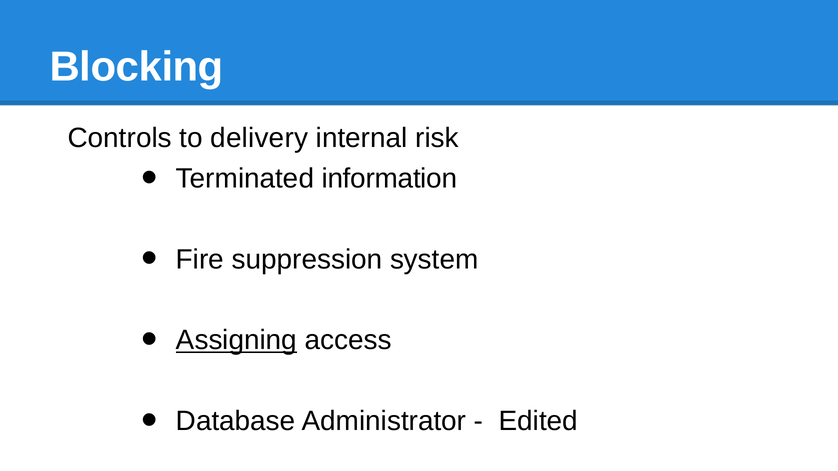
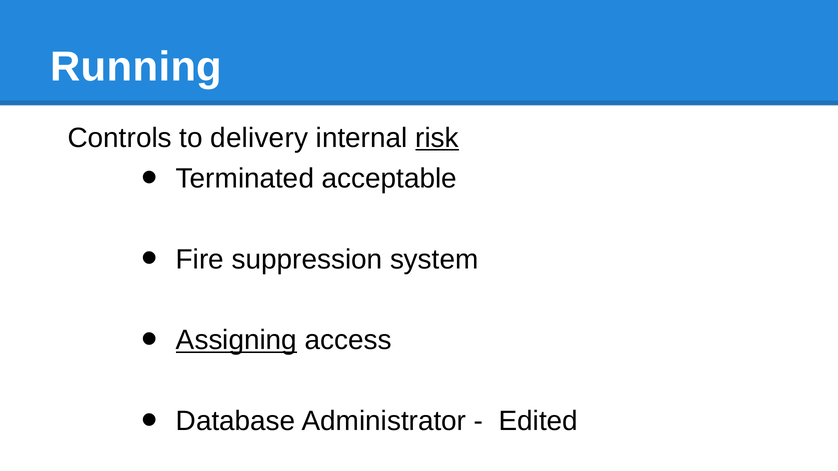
Blocking: Blocking -> Running (136, 67)
risk underline: none -> present (437, 138)
information: information -> acceptable (389, 179)
